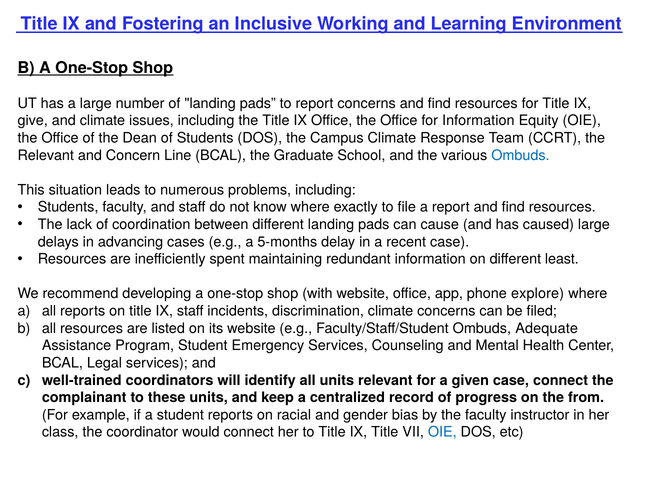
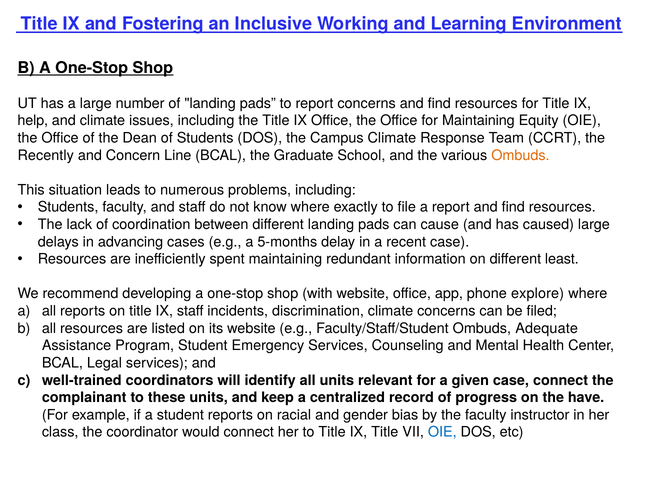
give: give -> help (33, 121)
for Information: Information -> Maintaining (478, 121)
Relevant: Relevant -> Recently (46, 155)
Ombuds colour: blue -> orange (520, 155)
from: from -> have (586, 397)
